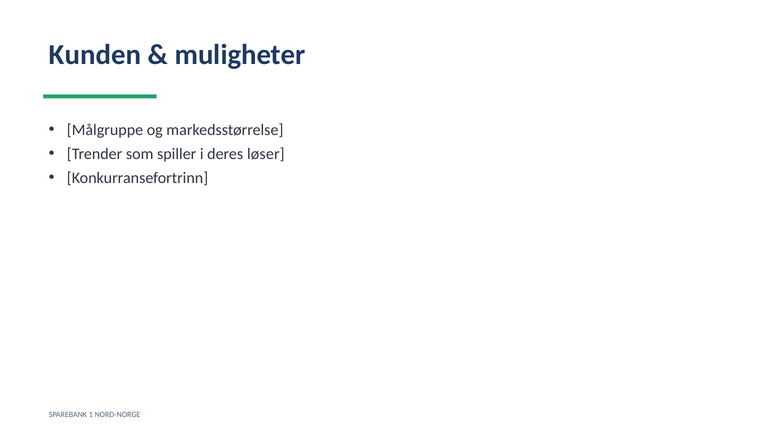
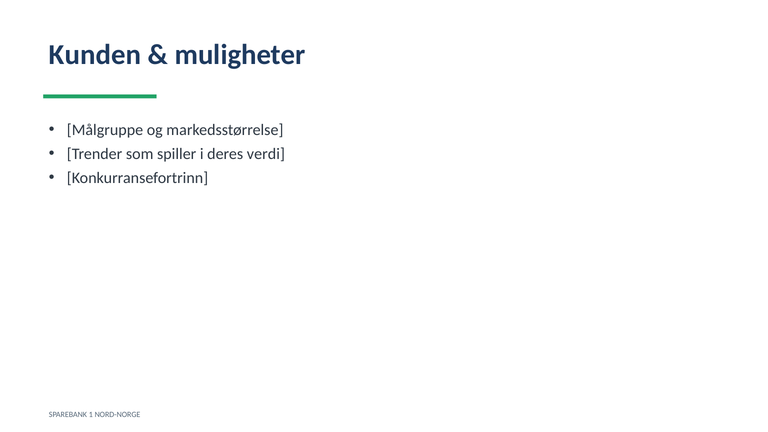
løser: løser -> verdi (266, 154)
